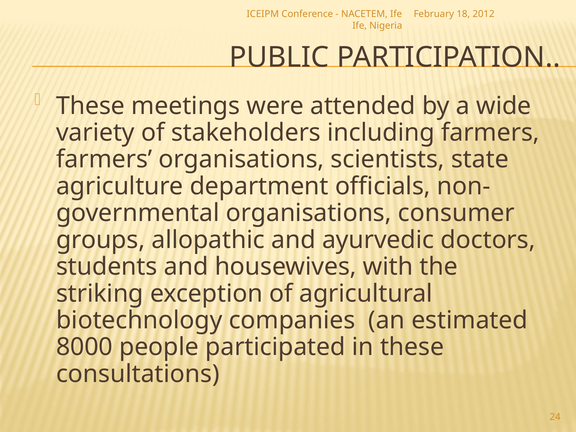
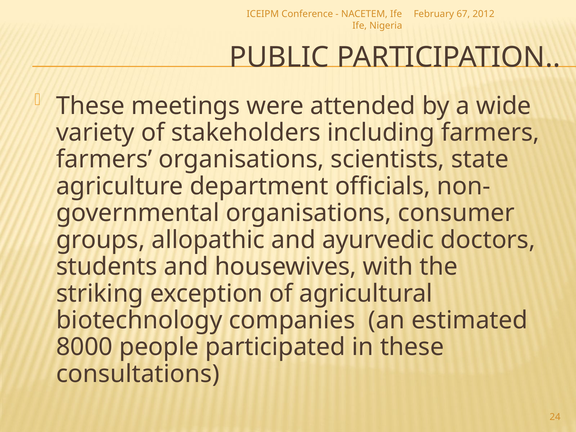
18: 18 -> 67 (463, 14)
